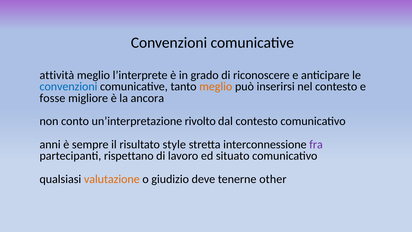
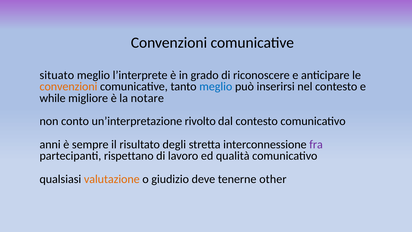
attività: attività -> situato (57, 75)
convenzioni colour: blue -> orange (68, 87)
meglio colour: orange -> blue (216, 87)
fosse: fosse -> while (53, 98)
ancora: ancora -> notare (147, 98)
style: style -> degli (174, 144)
situato: situato -> qualità (233, 156)
